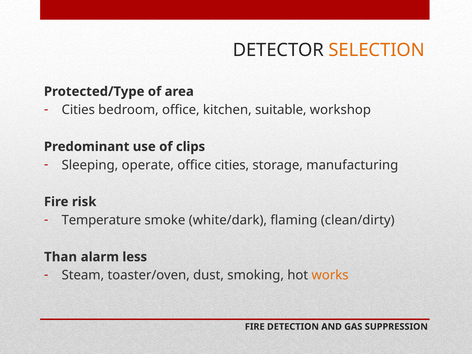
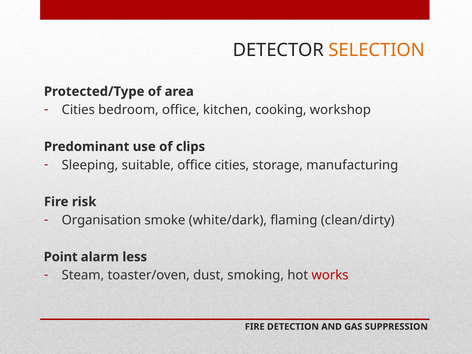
suitable: suitable -> cooking (281, 110)
operate: operate -> suitable (148, 165)
Temperature: Temperature -> Organisation (101, 220)
Than: Than -> Point (61, 257)
works colour: orange -> red (330, 275)
